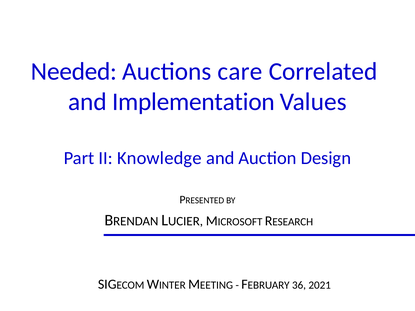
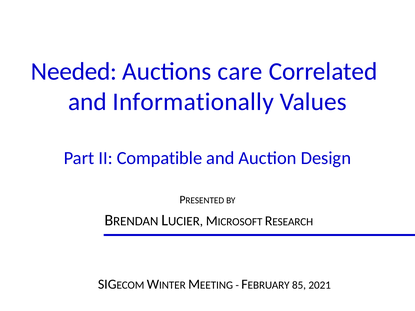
Implementation: Implementation -> Informationally (193, 102)
Knowledge: Knowledge -> Compatible (160, 158)
36: 36 -> 85 (299, 285)
